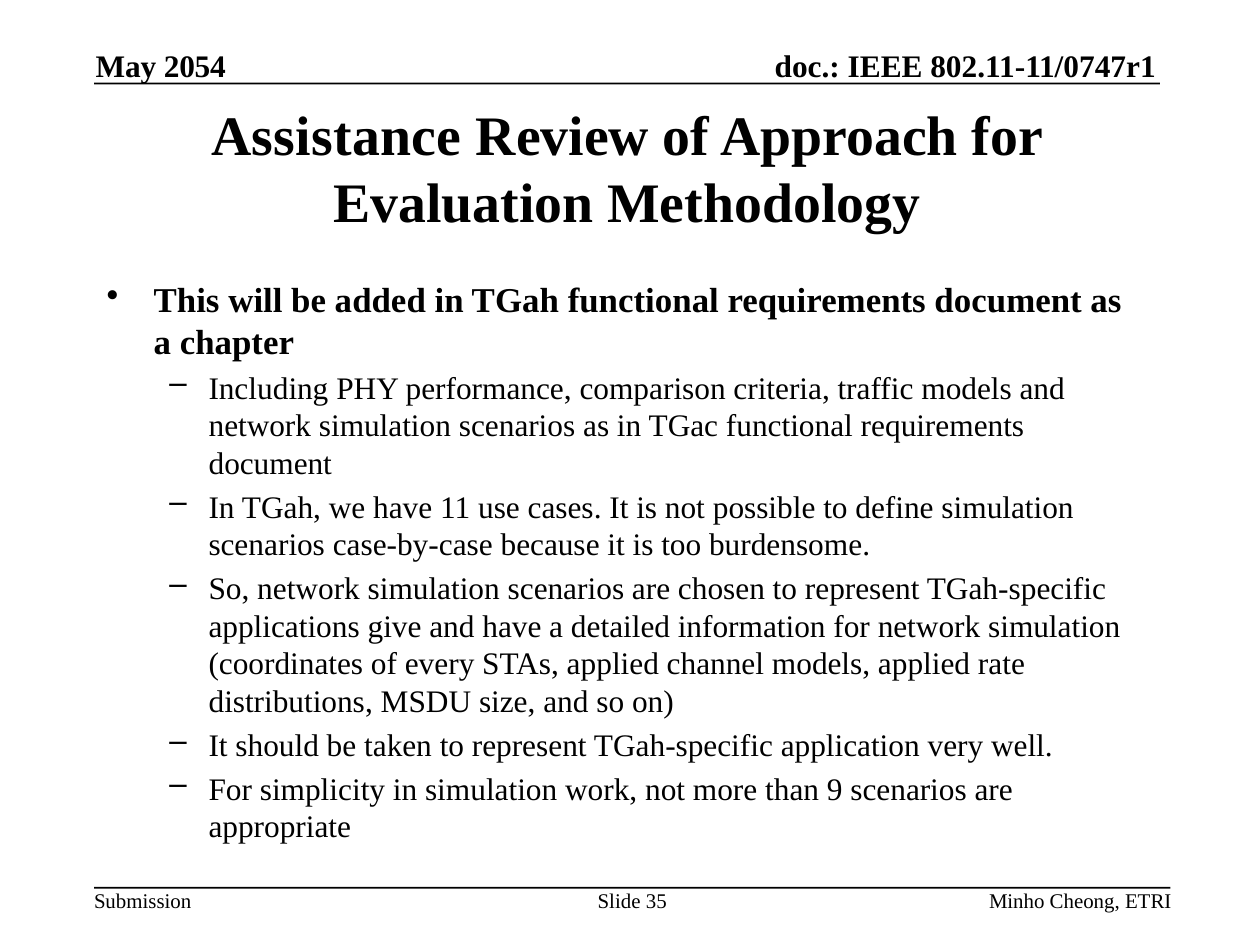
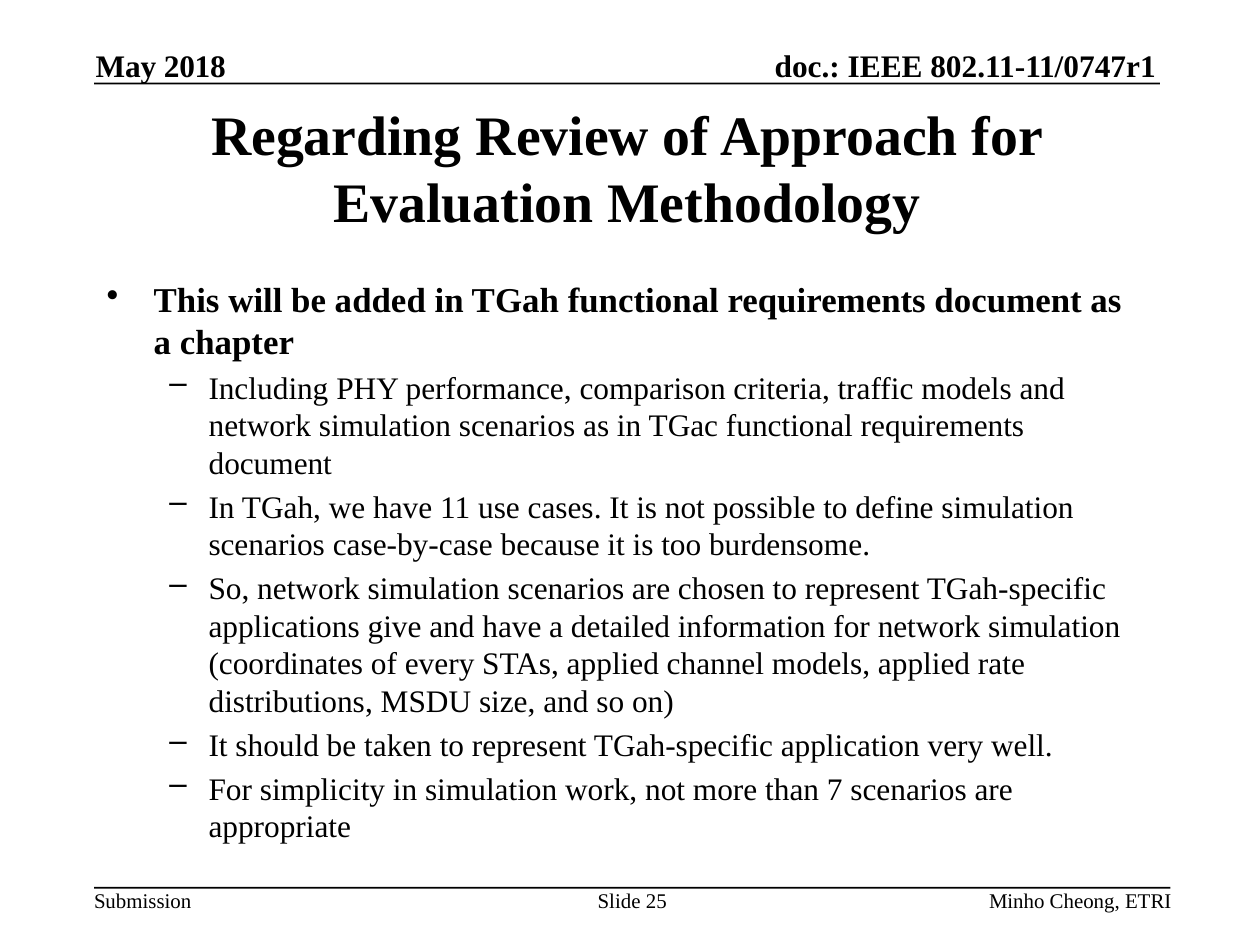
2054: 2054 -> 2018 (195, 67)
Assistance: Assistance -> Regarding (336, 138)
9: 9 -> 7 (835, 790)
35: 35 -> 25 (656, 902)
